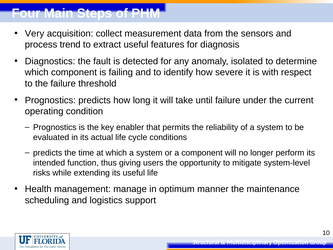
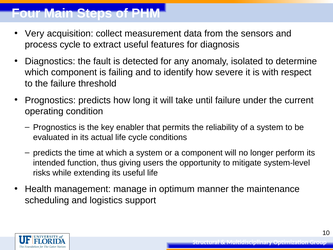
process trend: trend -> cycle (70, 45)
